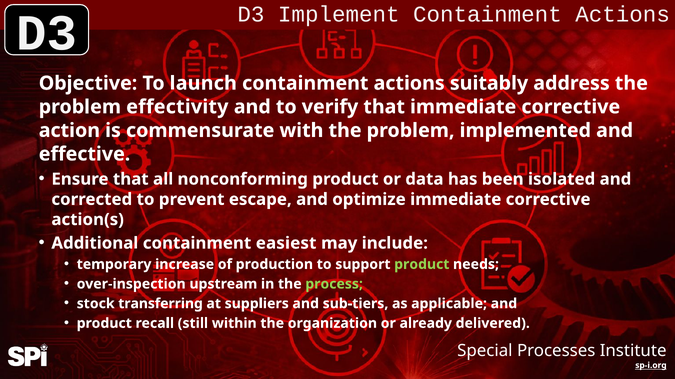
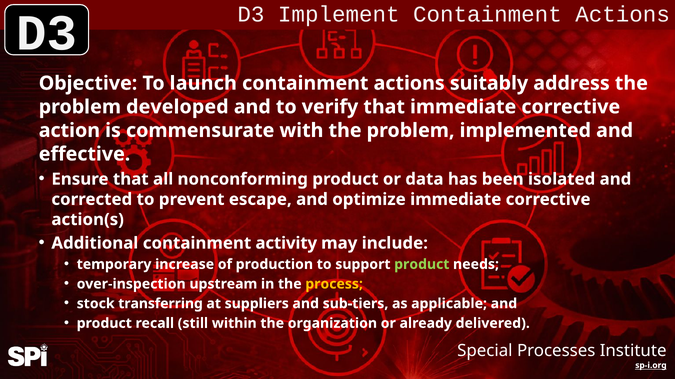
effectivity: effectivity -> developed (177, 107)
easiest: easiest -> activity (286, 244)
process colour: light green -> yellow (334, 284)
